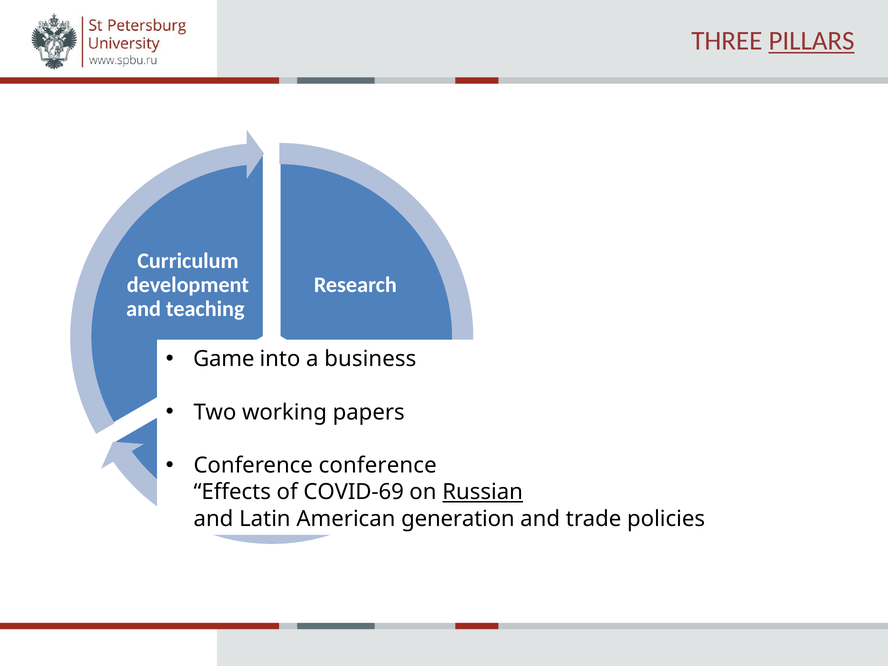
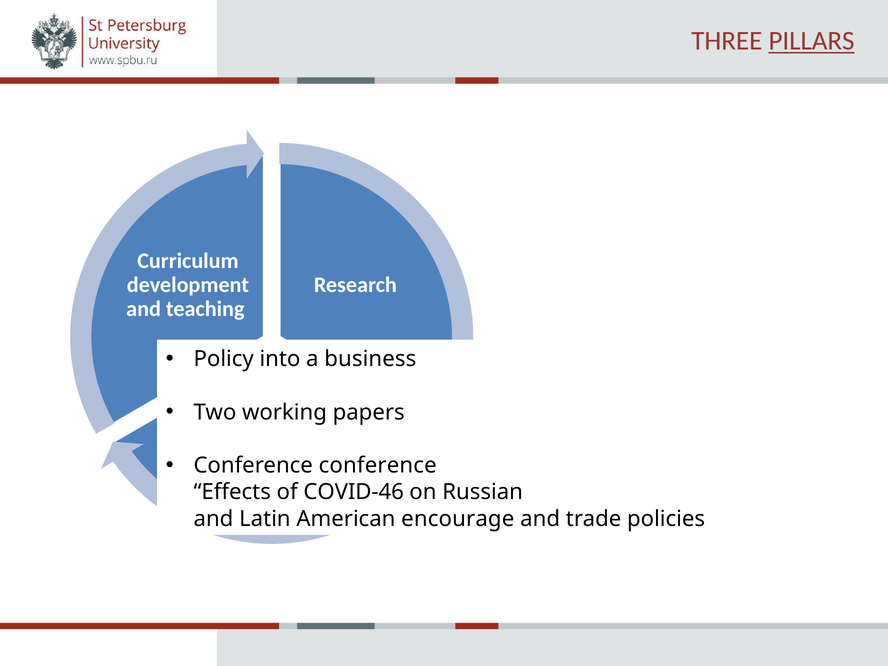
Game: Game -> Policy (224, 359)
COVID-69: COVID-69 -> COVID-46 (354, 492)
Russian underline: present -> none (483, 492)
generation: generation -> encourage (458, 519)
